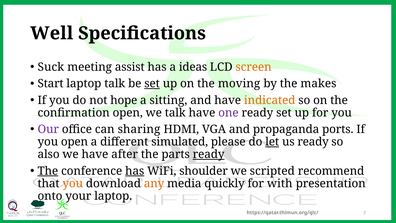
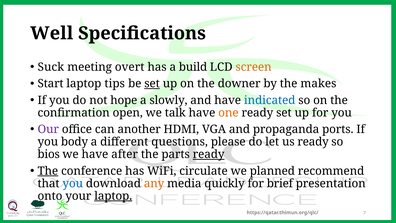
assist: assist -> overt (130, 67)
ideas: ideas -> build (193, 67)
laptop talk: talk -> tips (115, 84)
moving: moving -> downer (239, 84)
sitting: sitting -> slowly (169, 100)
indicated colour: orange -> blue (270, 100)
one colour: purple -> orange (228, 113)
sharing: sharing -> another (139, 129)
you open: open -> body (74, 142)
simulated: simulated -> questions (180, 142)
let underline: present -> none (272, 142)
also: also -> bios (49, 154)
has underline: present -> none (135, 171)
shoulder: shoulder -> circulate (204, 171)
scripted: scripted -> planned (272, 171)
you colour: orange -> blue (73, 183)
with: with -> brief (280, 183)
laptop underline: none -> present (113, 196)
